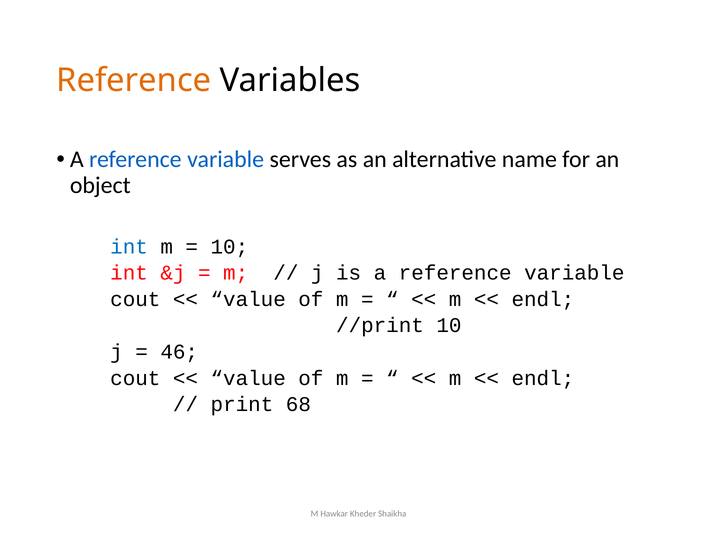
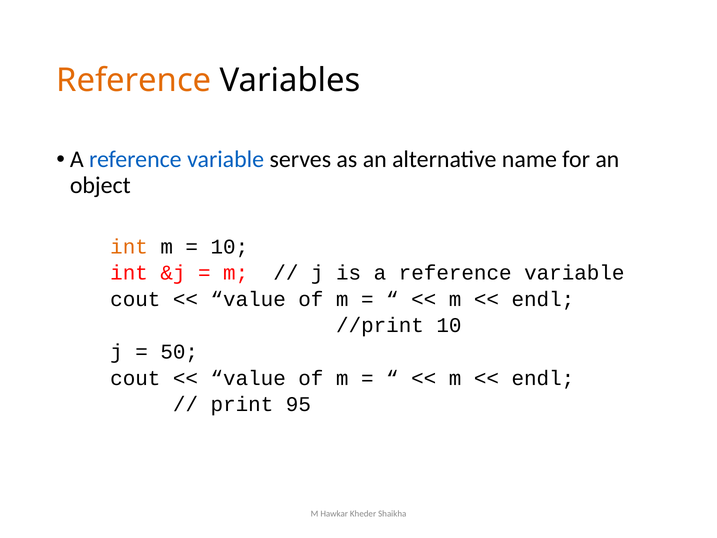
int colour: blue -> orange (129, 247)
46: 46 -> 50 (179, 352)
68: 68 -> 95 (298, 404)
